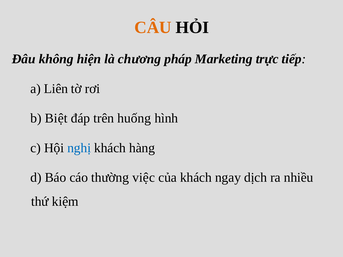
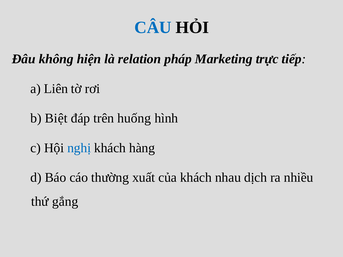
CÂU colour: orange -> blue (153, 27)
chương: chương -> relation (140, 59)
việc: việc -> xuất (144, 178)
ngay: ngay -> nhau (228, 178)
kiệm: kiệm -> gắng (65, 202)
